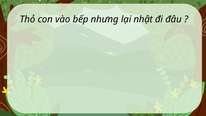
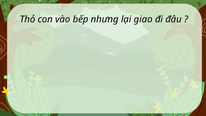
nhật: nhật -> giao (143, 19)
